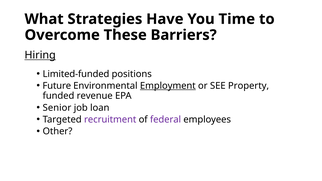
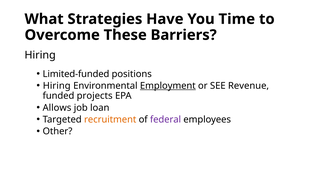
Hiring underline: present -> none (40, 55)
Future: Future -> Hiring (57, 86)
Property: Property -> Revenue (249, 86)
revenue: revenue -> projects (95, 96)
Senior: Senior -> Allows (57, 108)
recruitment colour: purple -> orange (110, 120)
